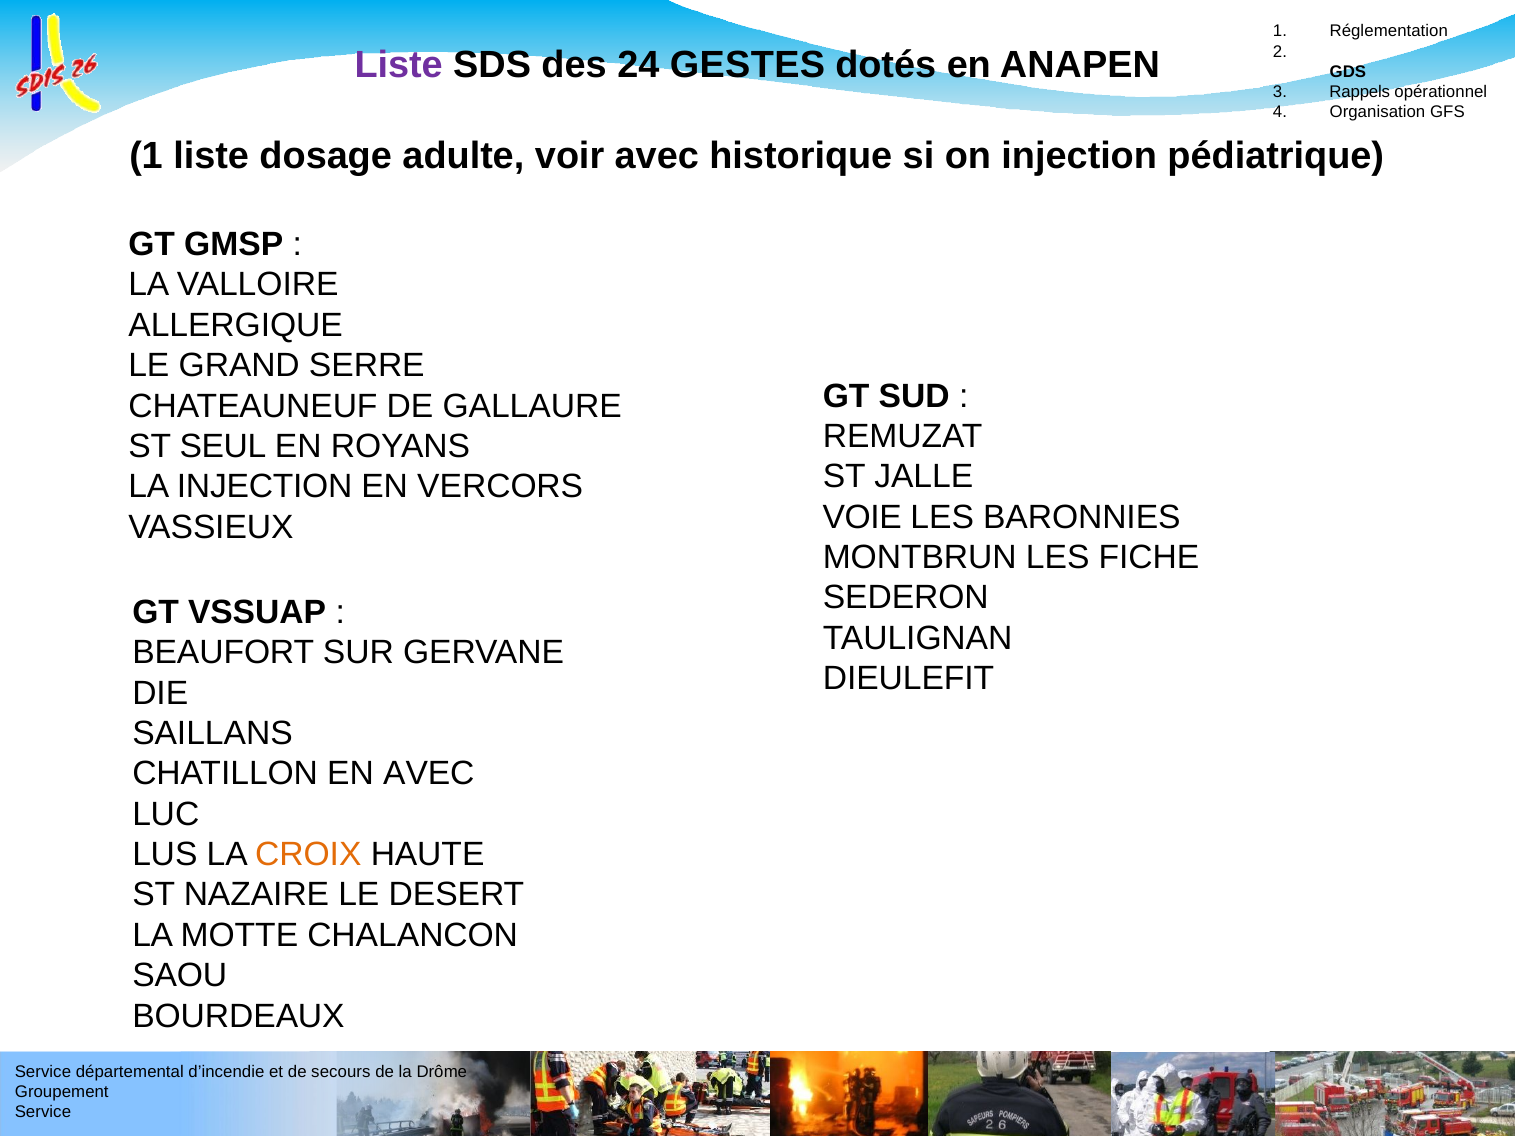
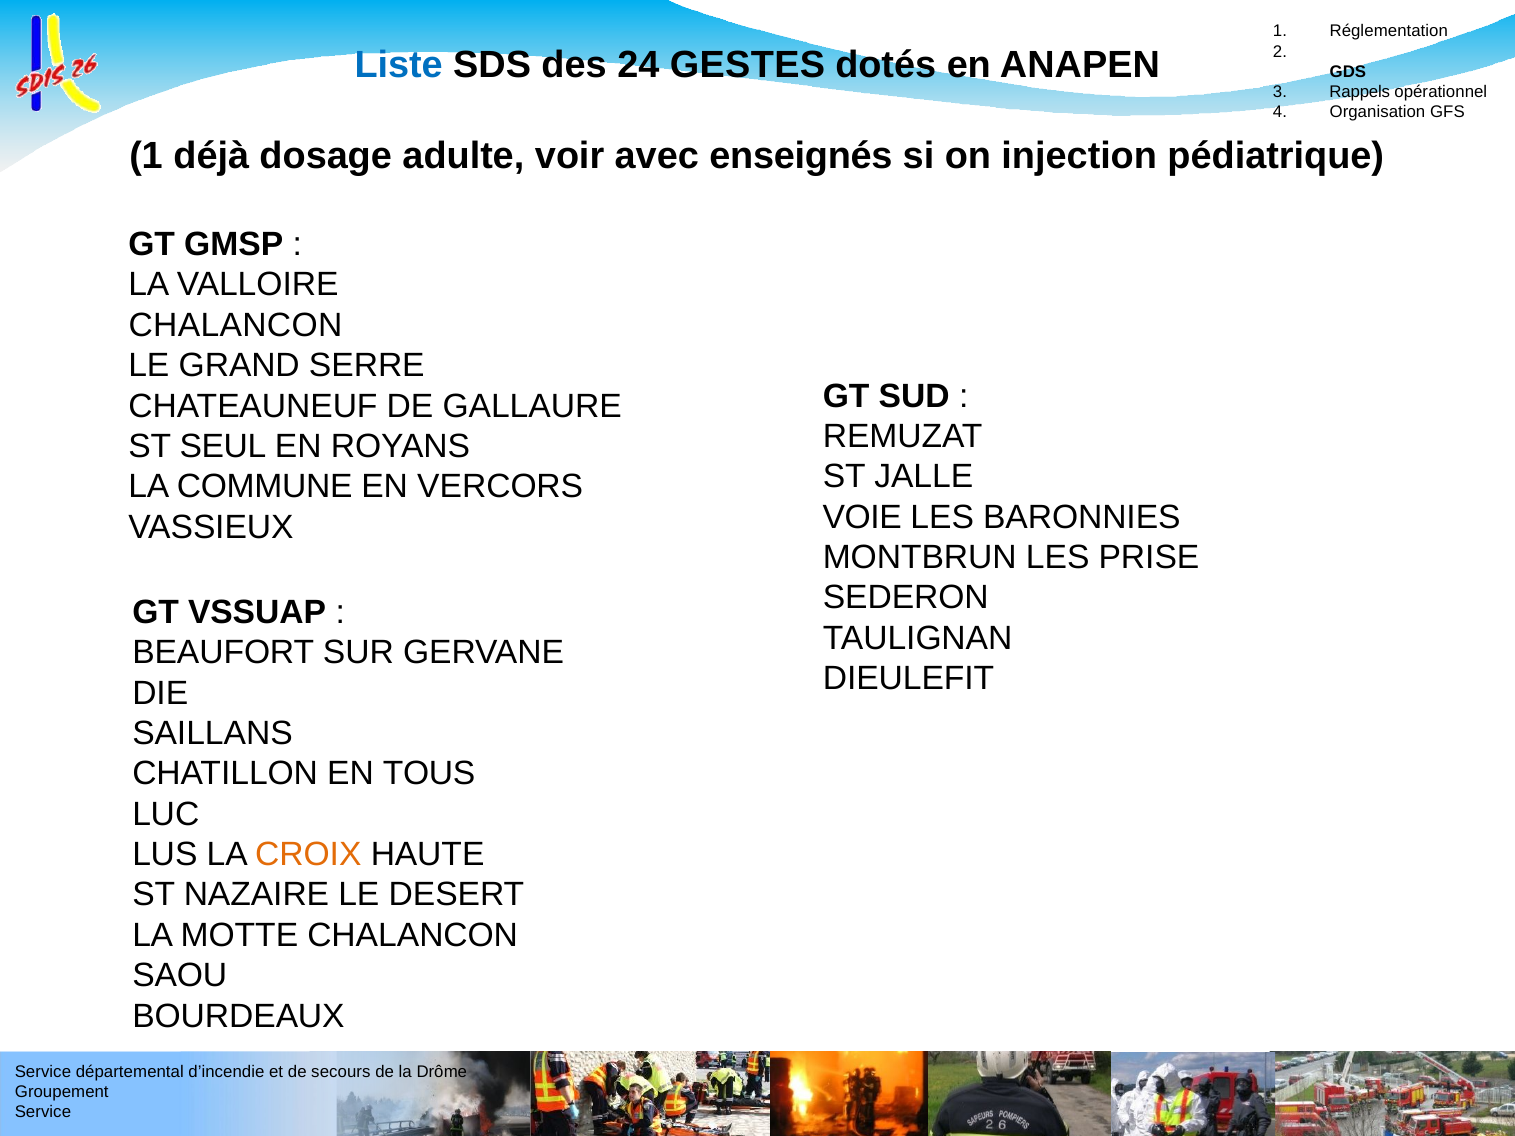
Liste colour: purple -> blue (399, 65)
1 liste: liste -> déjà (211, 156)
historique: historique -> enseignés (801, 156)
ALLERGIQUE: ALLERGIQUE -> CHALANCON (235, 325)
LA INJECTION: INJECTION -> COMMUNE (265, 487)
FICHE: FICHE -> PRISE (1149, 558)
EN AVEC: AVEC -> TOUS (429, 774)
